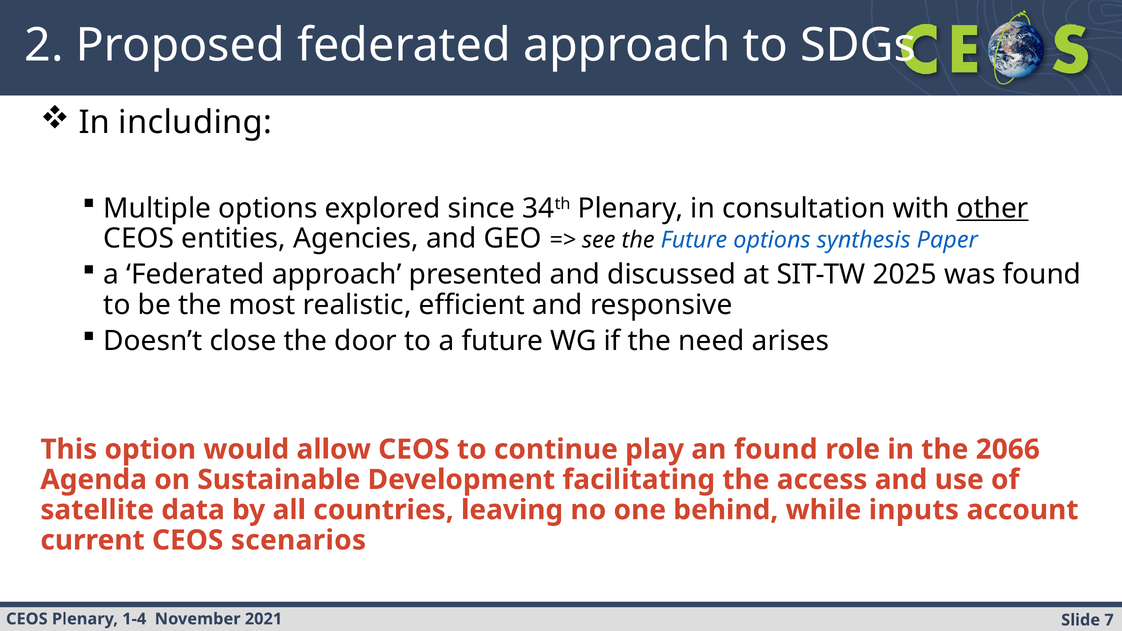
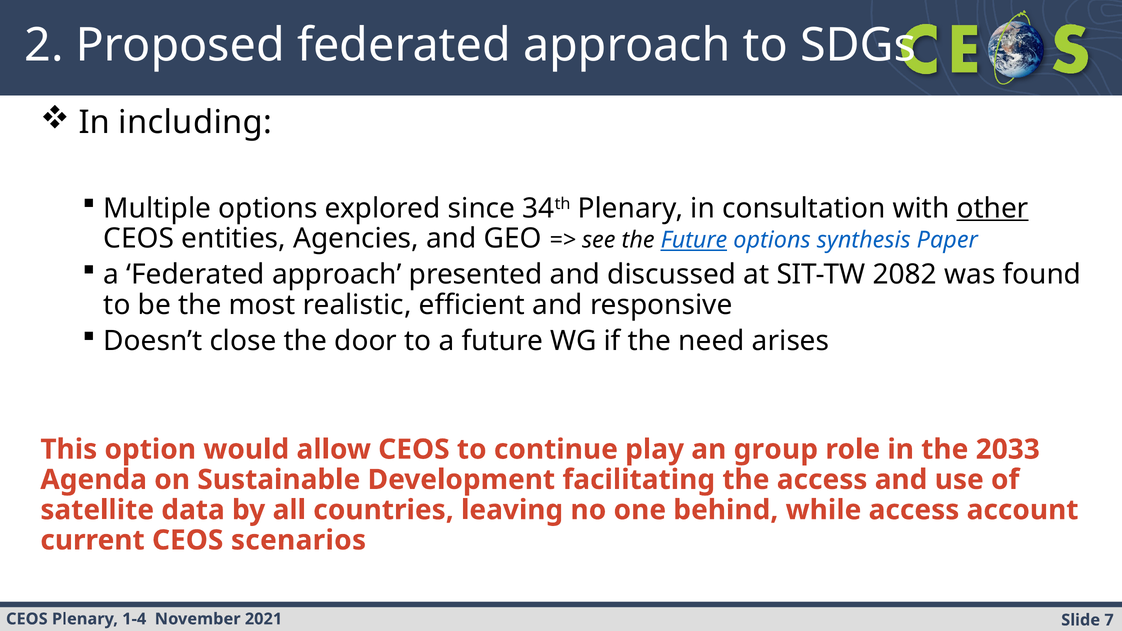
Future underline: none -> present (694, 240)
2025: 2025 -> 2082 (905, 275)
an found: found -> group (776, 449)
2066: 2066 -> 2033 (1008, 449)
while inputs: inputs -> access (914, 510)
